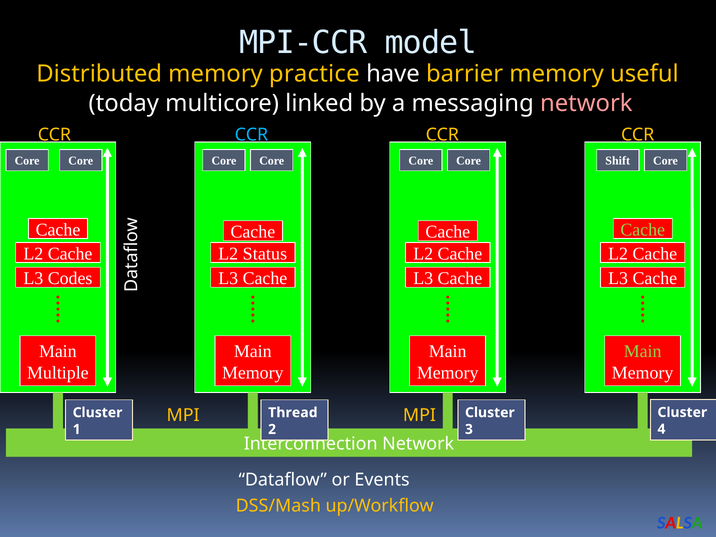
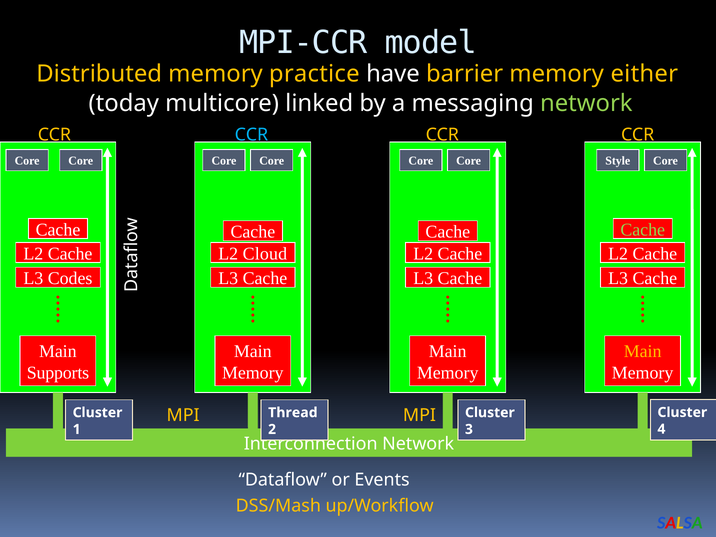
useful: useful -> either (644, 74)
network colour: pink -> light green (586, 104)
Shift: Shift -> Style (618, 161)
Status: Status -> Cloud (265, 254)
Main colour: light green -> yellow (643, 351)
Multiple: Multiple -> Supports (58, 373)
